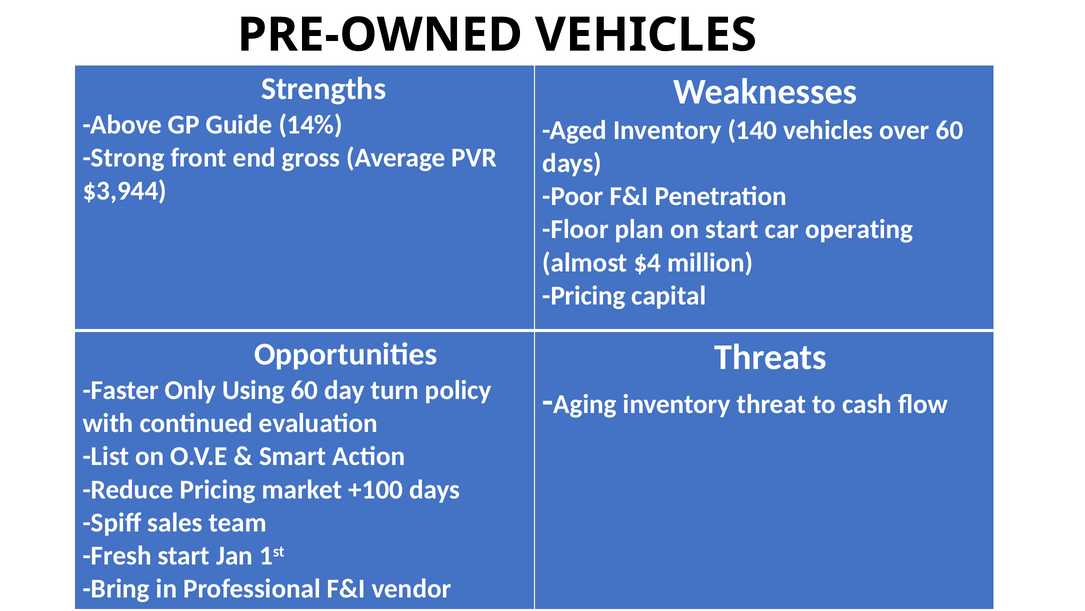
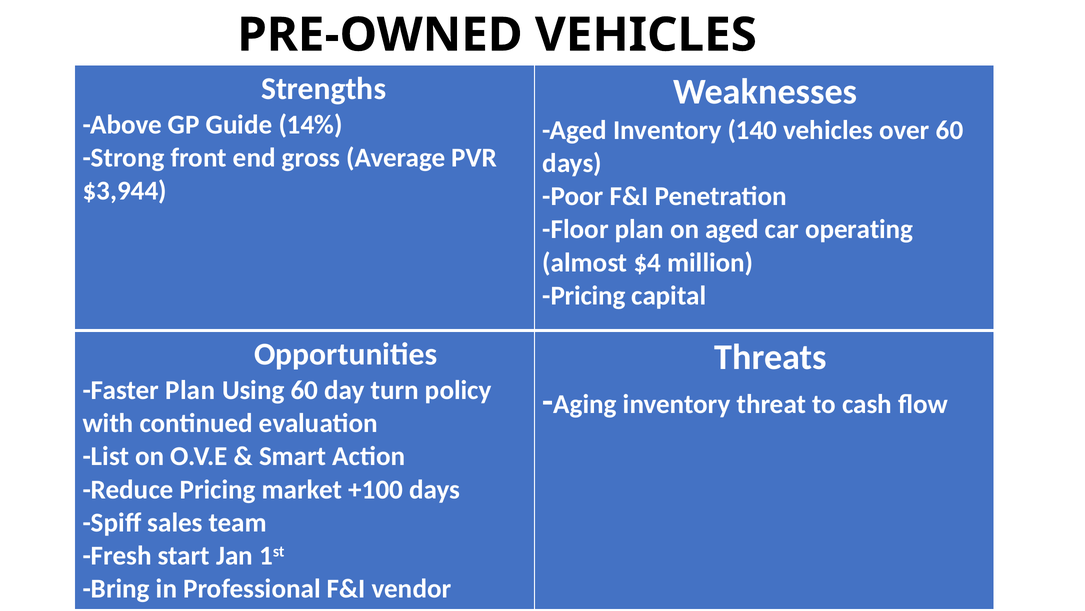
on start: start -> aged (732, 229)
Faster Only: Only -> Plan (190, 390)
